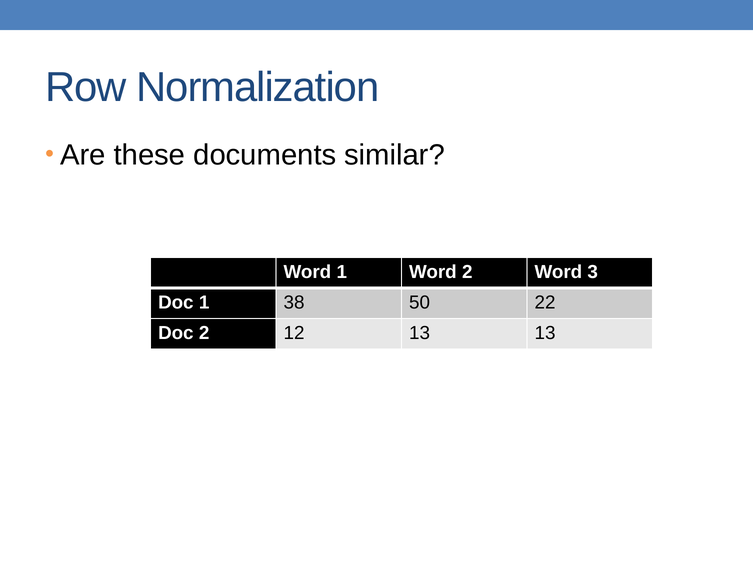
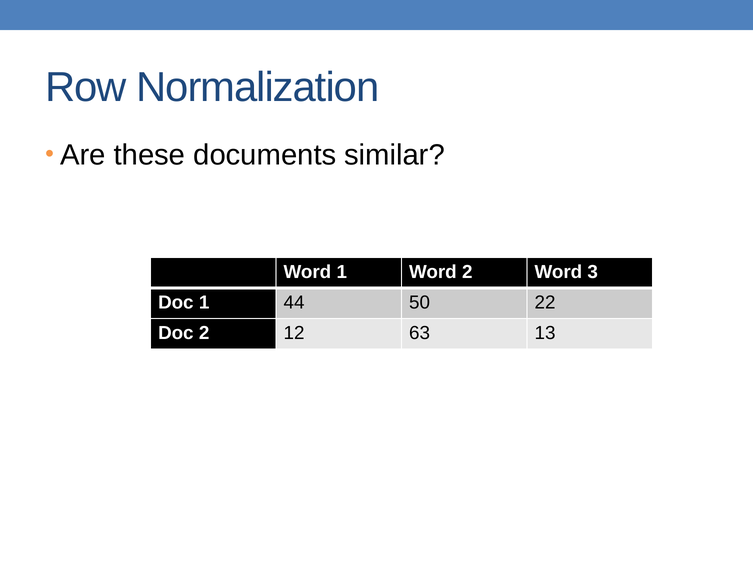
38: 38 -> 44 (294, 302)
12 13: 13 -> 63 (420, 333)
